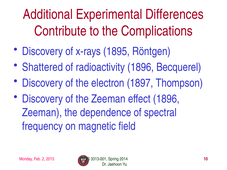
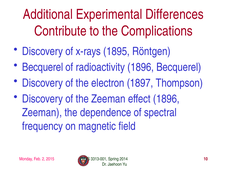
Shattered: Shattered -> Becquerel (43, 67)
